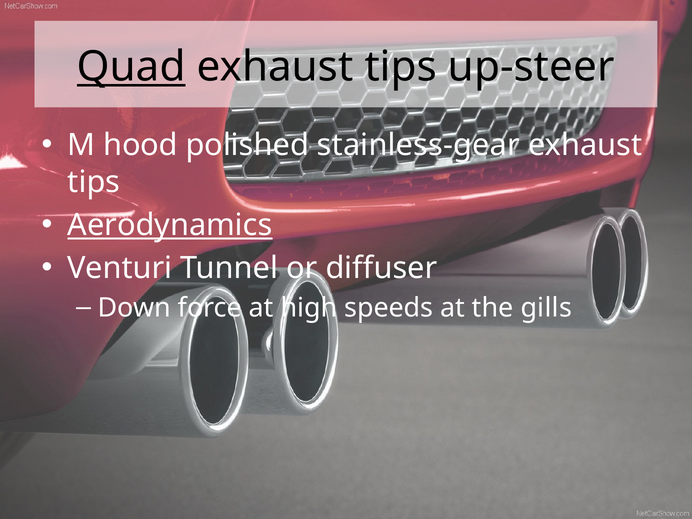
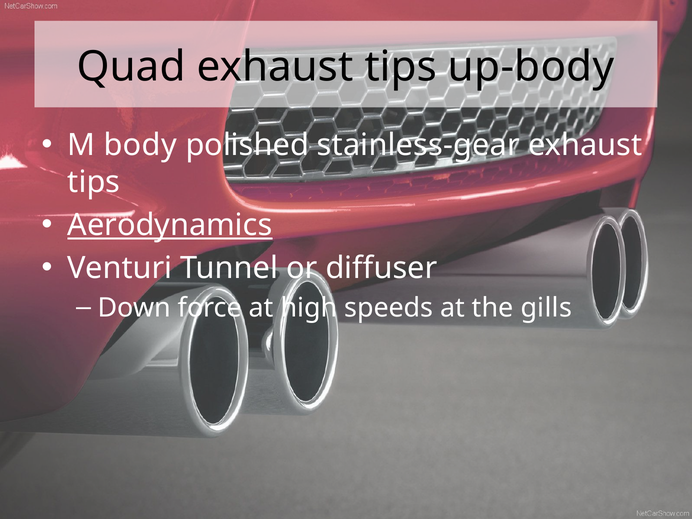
Quad underline: present -> none (131, 67)
up-steer: up-steer -> up-body (531, 67)
hood: hood -> body (140, 145)
